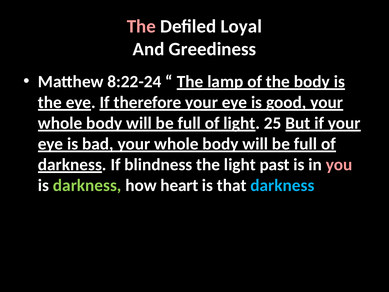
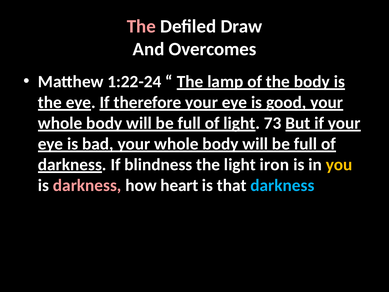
Loyal: Loyal -> Draw (241, 26)
Greediness: Greediness -> Overcomes (213, 49)
8:22-24: 8:22-24 -> 1:22-24 (134, 82)
25: 25 -> 73 (273, 123)
past: past -> iron (274, 165)
you colour: pink -> yellow (339, 165)
darkness colour: light green -> pink (87, 185)
